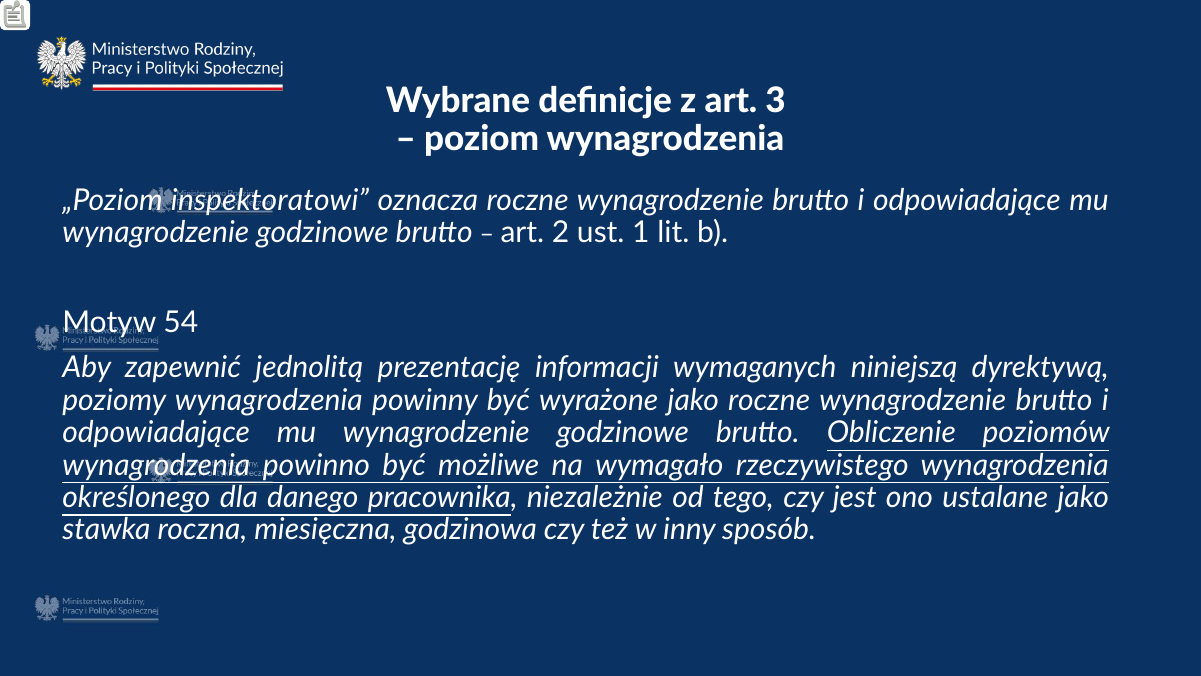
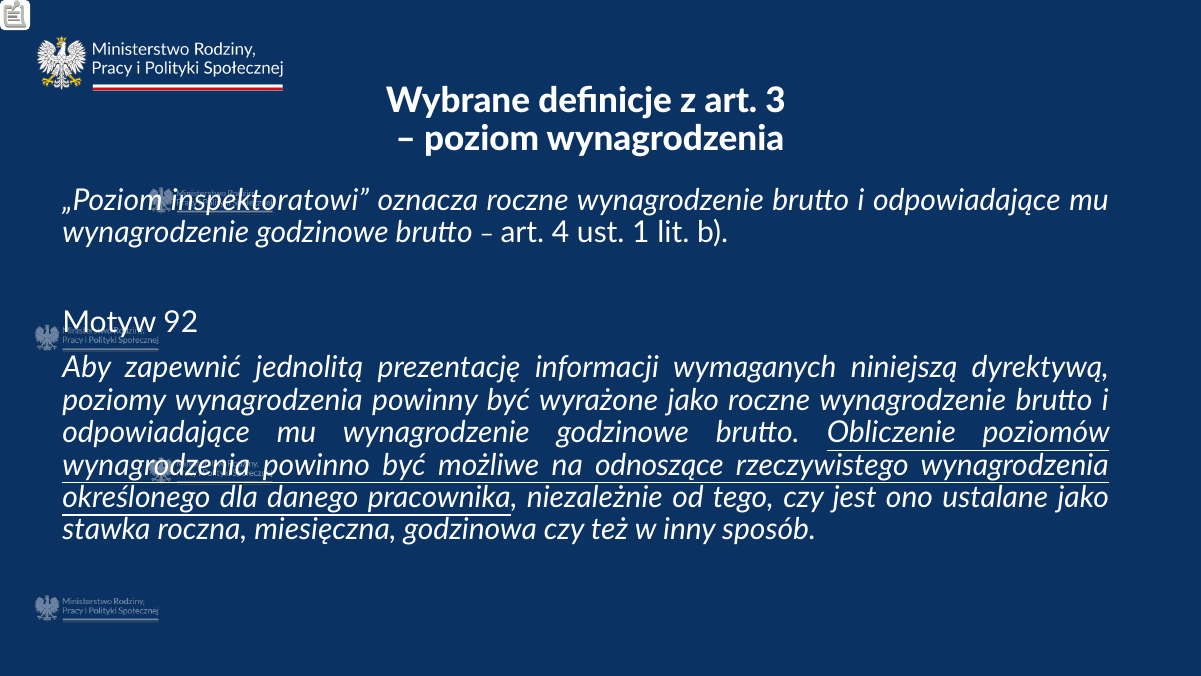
2: 2 -> 4 (561, 233)
54: 54 -> 92 (181, 323)
wymagało: wymagało -> odnoszące (659, 465)
